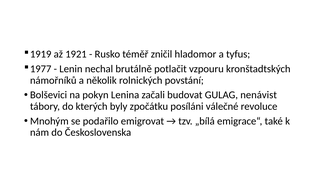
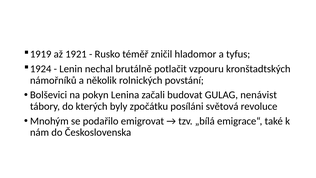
1977: 1977 -> 1924 (41, 69)
válečné: válečné -> světová (222, 106)
